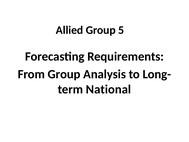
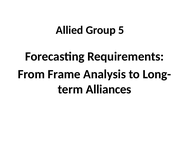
From Group: Group -> Frame (64, 74)
National: National -> Alliances (109, 89)
